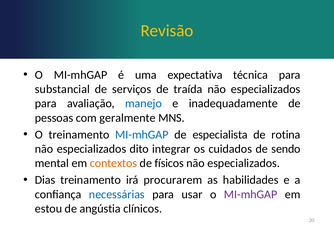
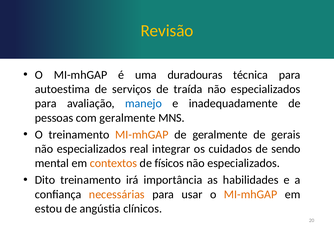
expectativa: expectativa -> duradouras (195, 75)
substancial: substancial -> autoestima (62, 89)
MI-mhGAP colour: blue -> orange (142, 135)
de especialista: especialista -> geralmente (220, 135)
rotina: rotina -> gerais (286, 135)
dito: dito -> real (139, 149)
Dias: Dias -> Dito (45, 180)
procurarem: procurarem -> importância (173, 180)
necessárias colour: blue -> orange (117, 195)
MI-mhGAP colour: purple -> orange (251, 195)
